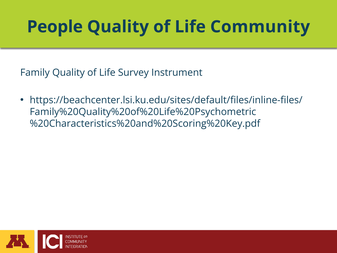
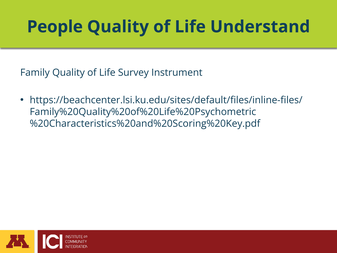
Community: Community -> Understand (260, 27)
